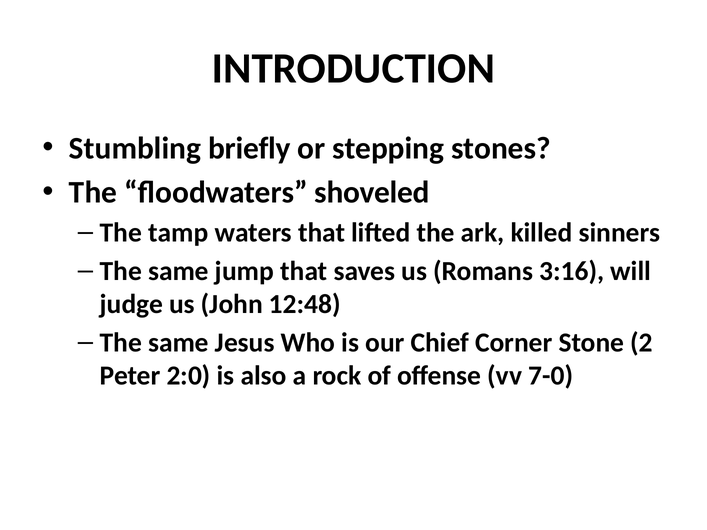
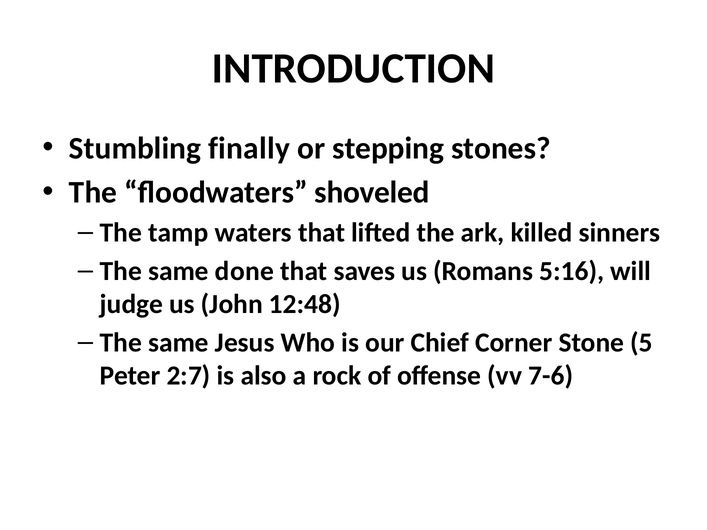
briefly: briefly -> finally (249, 148)
jump: jump -> done (244, 271)
3:16: 3:16 -> 5:16 (572, 271)
2: 2 -> 5 (642, 343)
2:0: 2:0 -> 2:7 (189, 376)
7-0: 7-0 -> 7-6 (551, 376)
